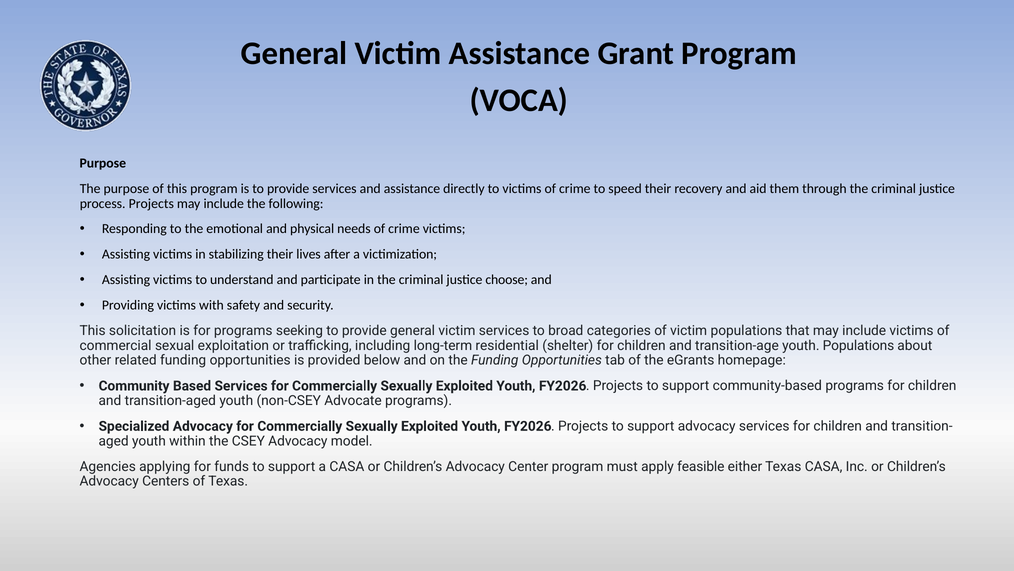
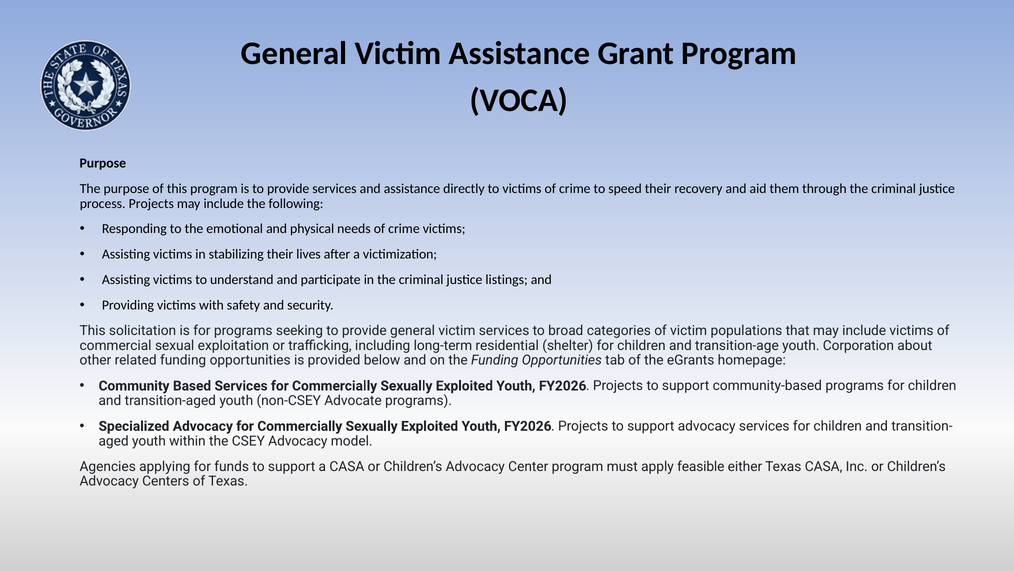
choose: choose -> listings (507, 280)
youth Populations: Populations -> Corporation (858, 345)
